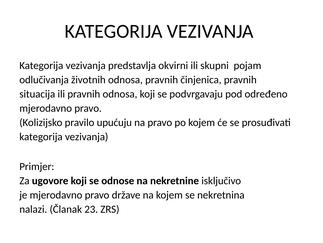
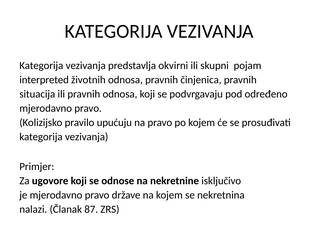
odlučivanja: odlučivanja -> interpreted (44, 80)
23: 23 -> 87 (91, 209)
